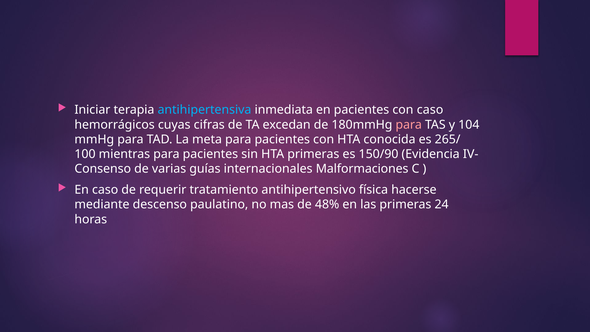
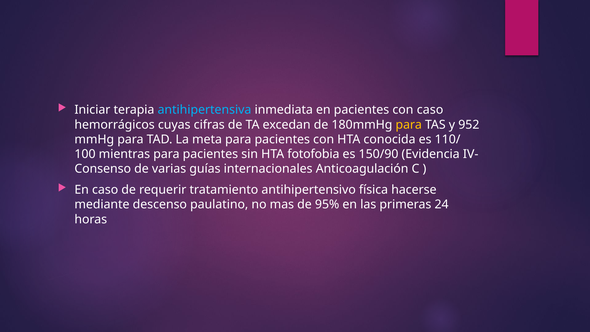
para colour: pink -> yellow (409, 125)
104: 104 -> 952 (469, 125)
265/: 265/ -> 110/ (448, 139)
HTA primeras: primeras -> fotofobia (313, 154)
Malformaciones: Malformaciones -> Anticoagulación (362, 169)
48%: 48% -> 95% (327, 204)
